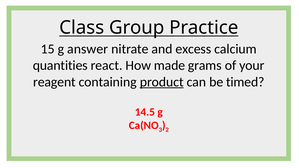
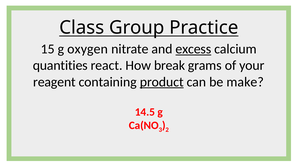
answer: answer -> oxygen (88, 49)
excess underline: none -> present (193, 49)
made: made -> break (170, 66)
timed: timed -> make (245, 82)
